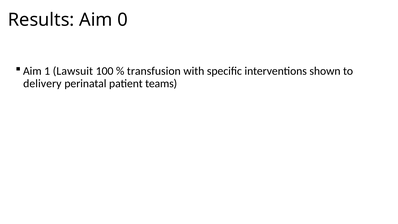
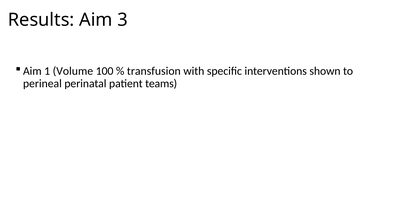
0: 0 -> 3 (122, 20)
Lawsuit: Lawsuit -> Volume (73, 71)
delivery: delivery -> perineal (42, 84)
